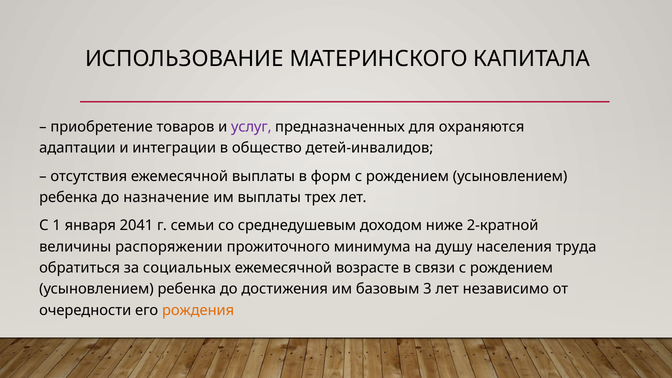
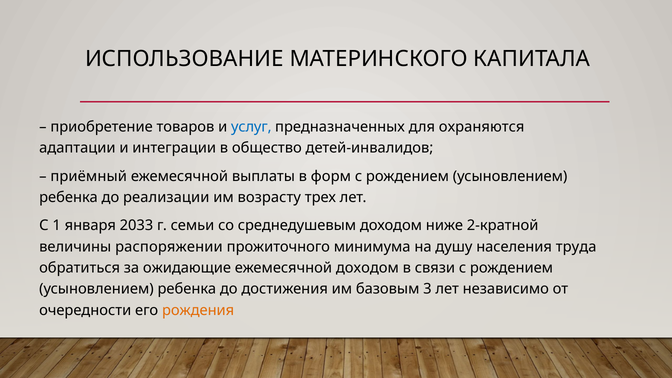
услуг colour: purple -> blue (251, 127)
отсутствия: отсутствия -> приёмный (89, 176)
назначение: назначение -> реализации (166, 197)
им выплаты: выплаты -> возрасту (269, 197)
2041: 2041 -> 2033 (136, 226)
социальных: социальных -> ожидающие (187, 268)
ежемесячной возрасте: возрасте -> доходом (367, 268)
